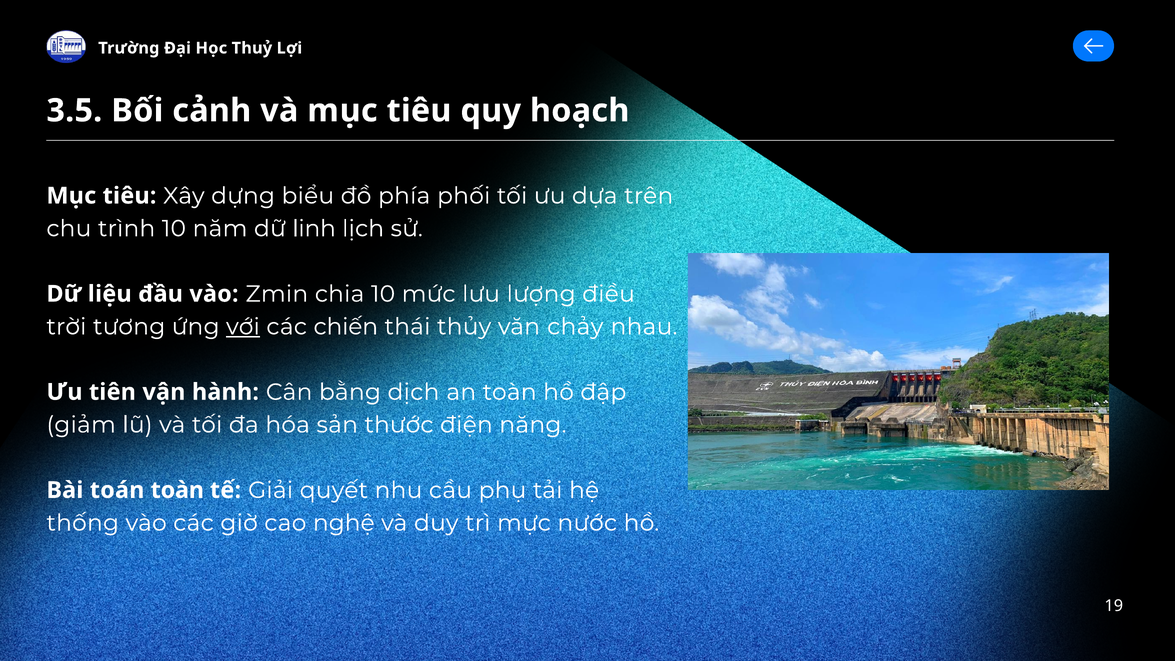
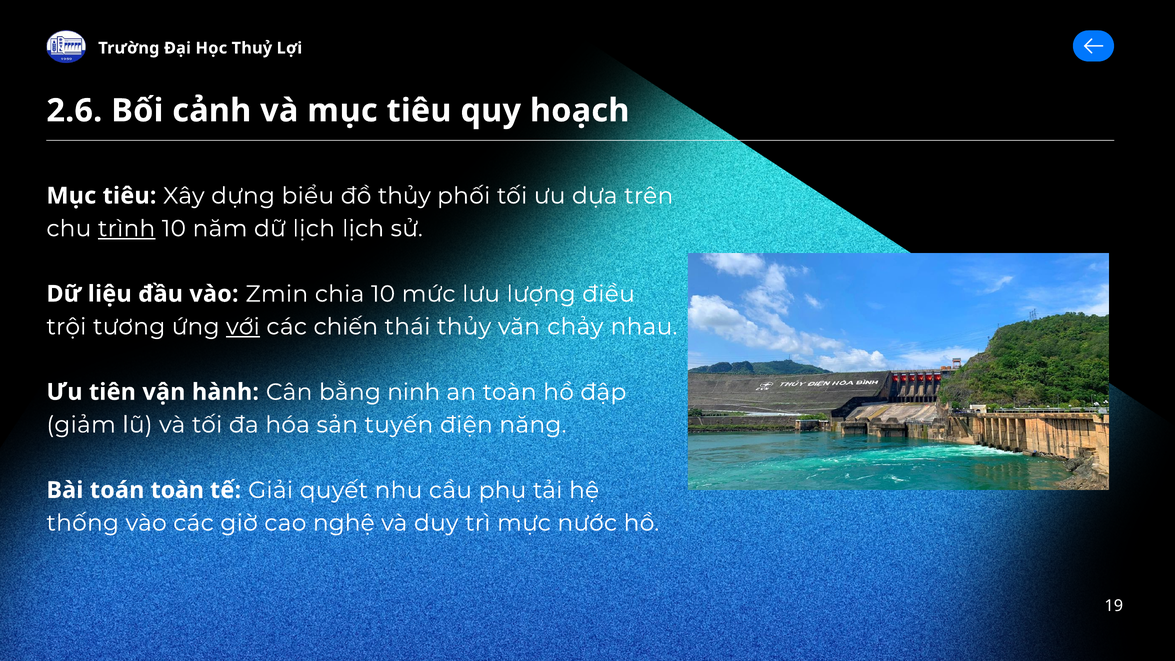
3.5: 3.5 -> 2.6 (74, 111)
đồ phía: phía -> thủy (404, 196)
trình underline: none -> present (127, 229)
dữ linh: linh -> lịch (314, 229)
trời: trời -> trội (66, 327)
dịch: dịch -> ninh (414, 392)
thước: thước -> tuyến (399, 425)
